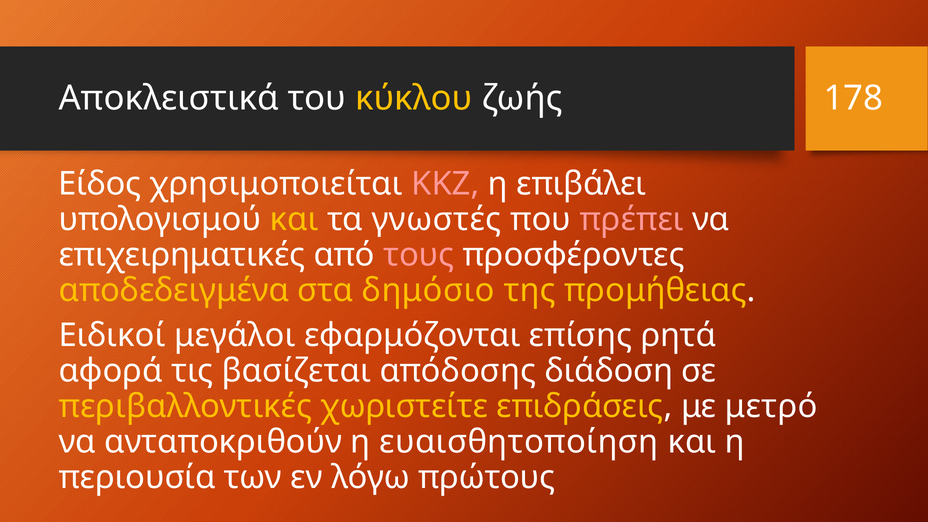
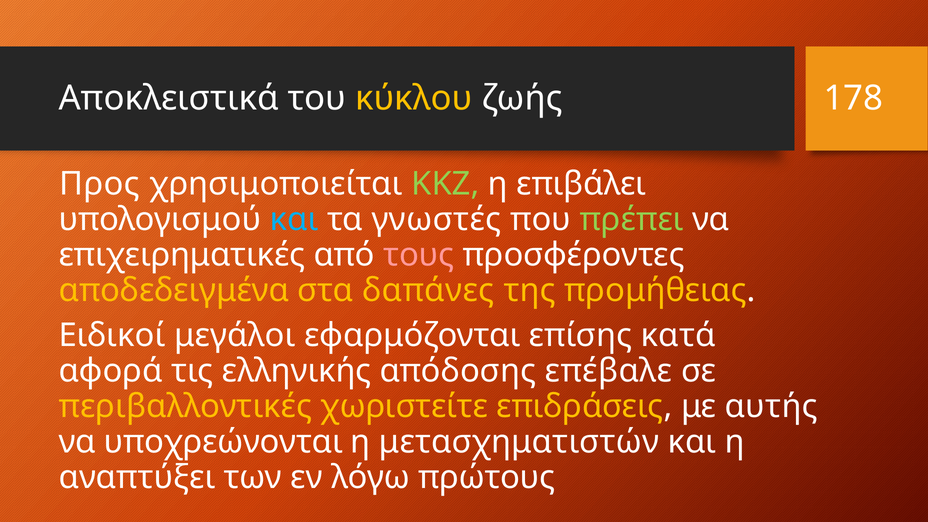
Είδος: Είδος -> Προς (100, 184)
ΚΚΖ colour: pink -> light green (445, 184)
και colour: yellow -> light blue (294, 219)
πρέπει colour: pink -> light green (632, 219)
δημόσιο: δημόσιο -> δαπάνες (428, 290)
ρητά: ρητά -> κατά (678, 335)
βασίζεται: βασίζεται -> ελληνικής (297, 371)
διάδοση: διάδοση -> επέβαλε (609, 371)
μετρό: μετρό -> αυτής (771, 406)
ανταποκριθούν: ανταποκριθούν -> υποχρεώνονται (223, 442)
ευαισθητοποίηση: ευαισθητοποίηση -> μετασχηματιστών (519, 442)
περιουσία: περιουσία -> αναπτύξει (137, 477)
